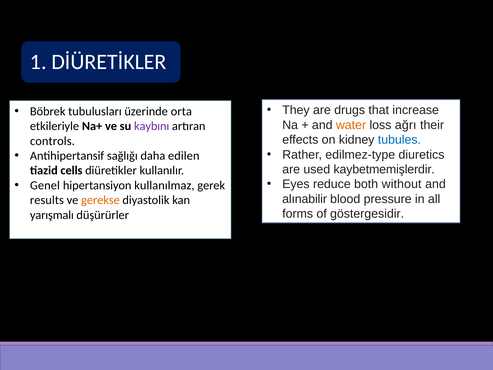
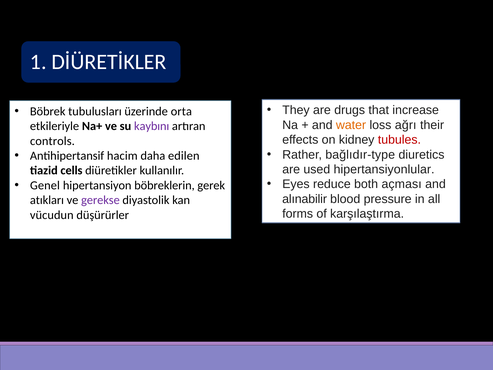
tubules colour: blue -> red (399, 140)
edilmez-type: edilmez-type -> bağlıdır-type (360, 155)
sağlığı: sağlığı -> hacim (122, 156)
kaybetmemişlerdir: kaybetmemişlerdir -> hipertansiyonlular (384, 169)
without: without -> açması (402, 184)
kullanılmaz: kullanılmaz -> böbreklerin (164, 185)
results: results -> atıkları (47, 200)
gerekse colour: orange -> purple (100, 200)
göstergesidir: göstergesidir -> karşılaştırma (367, 214)
yarışmalı: yarışmalı -> vücudun (52, 215)
